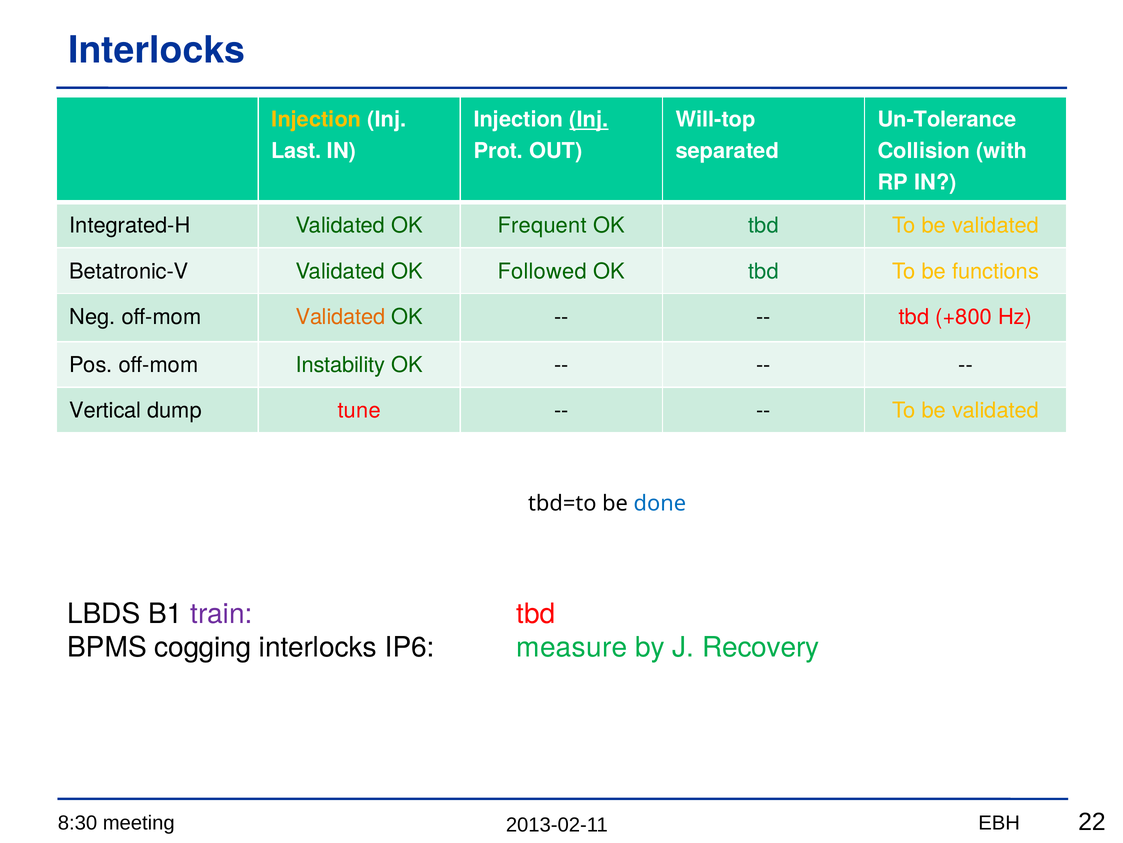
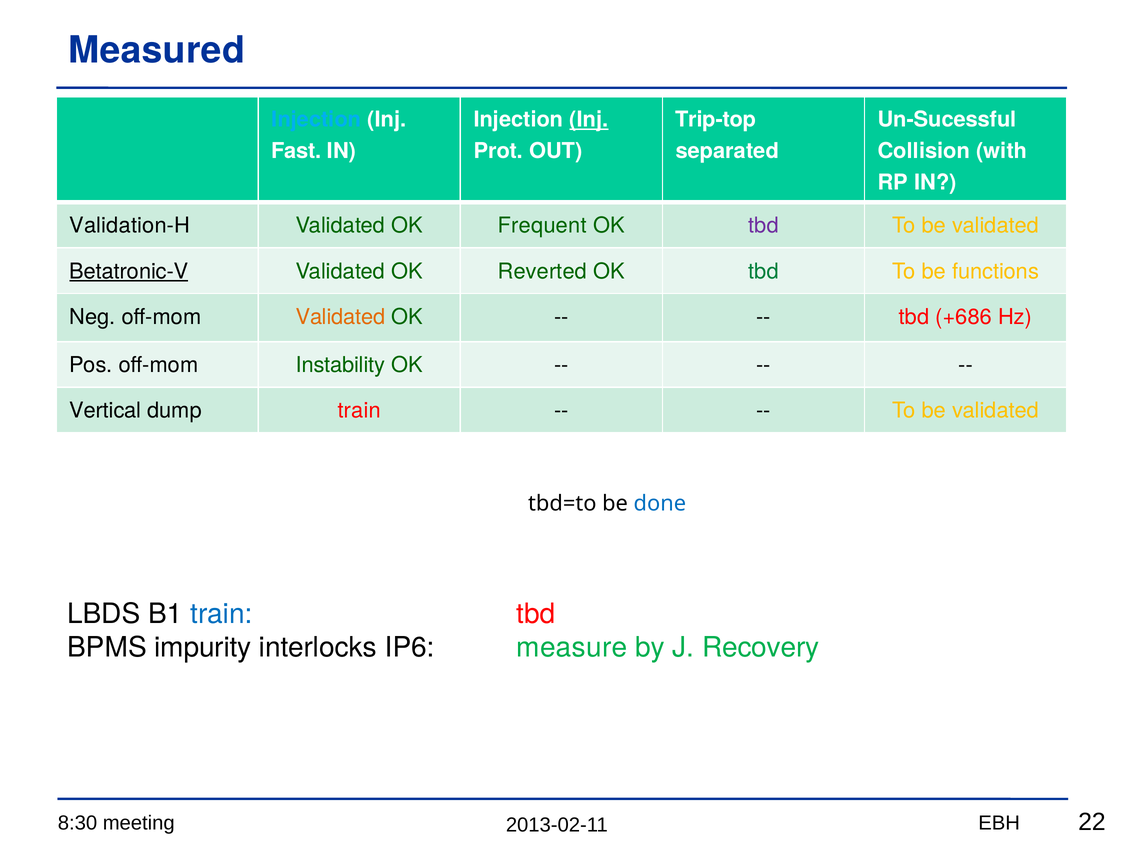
Interlocks: Interlocks -> Measured (157, 51)
Injection colour: yellow -> light blue (316, 120)
Will-top: Will-top -> Trip-top (716, 120)
Un-Tolerance: Un-Tolerance -> Un-Sucessful (947, 120)
Last: Last -> Fast (296, 151)
Integrated-H: Integrated-H -> Validation-H (130, 226)
tbd colour: green -> purple (763, 226)
Betatronic-V underline: none -> present (129, 271)
Followed: Followed -> Reverted (542, 271)
+800: +800 -> +686 (964, 317)
dump tune: tune -> train (359, 410)
train colour: purple -> blue (221, 613)
cogging: cogging -> impurity (203, 647)
